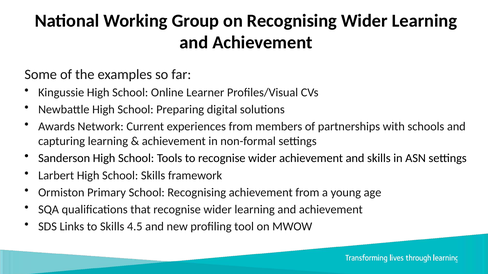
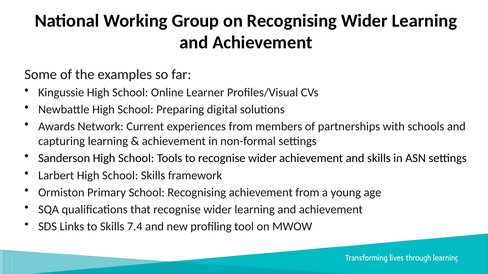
4.5: 4.5 -> 7.4 (135, 227)
